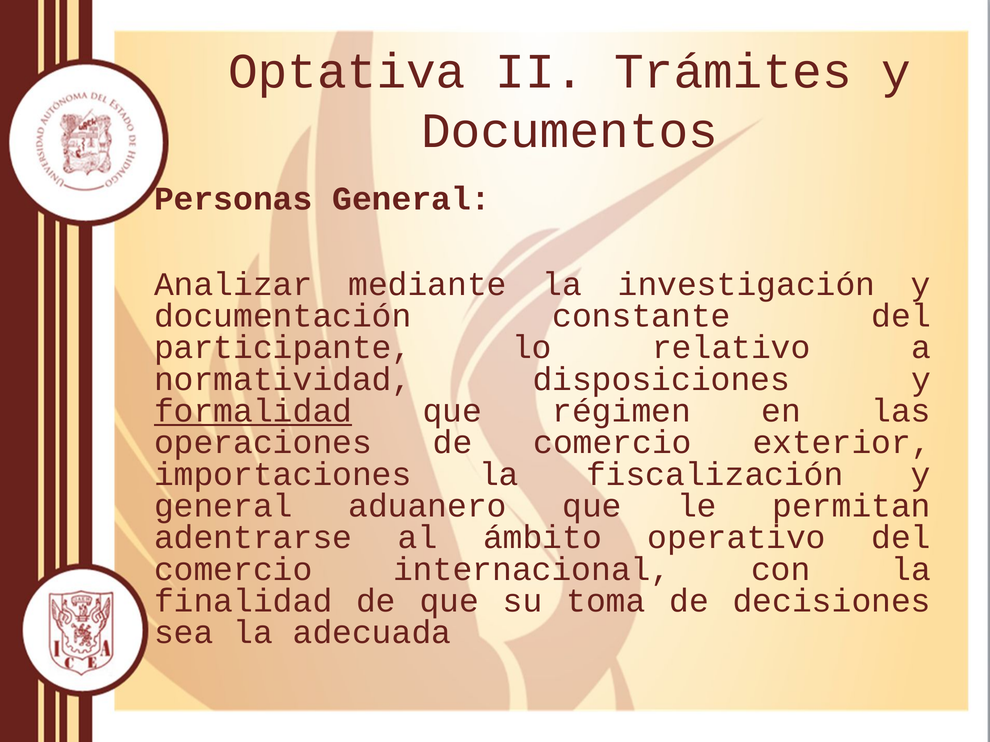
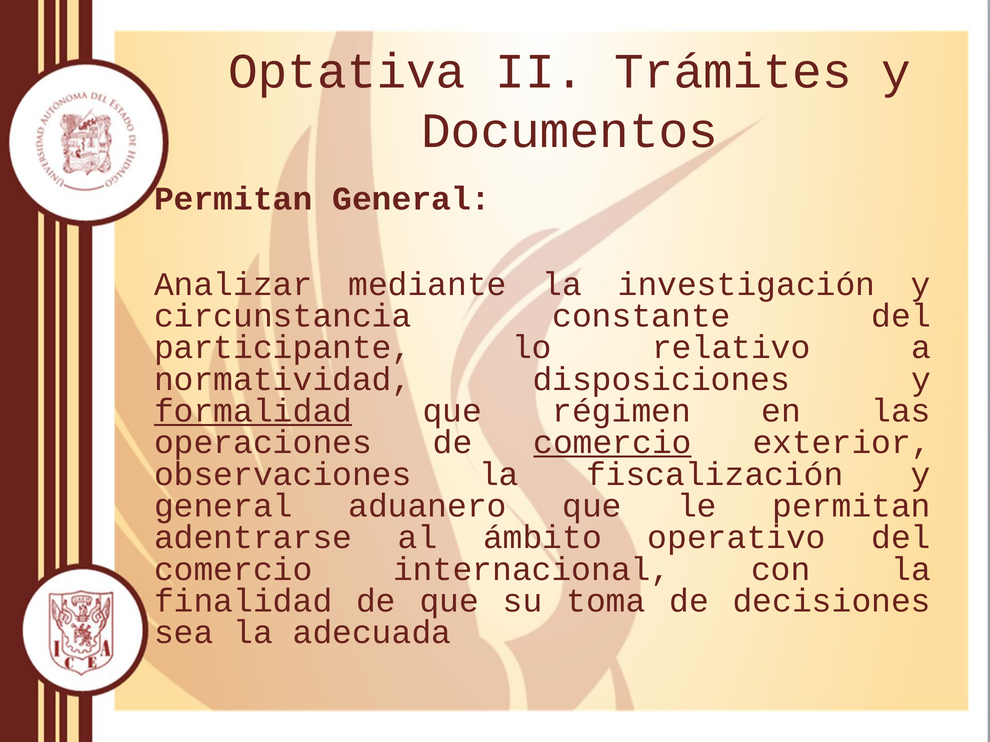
Personas: Personas -> Permitan (233, 199)
documentación: documentación -> circunstancia (283, 316)
comercio underline: none -> present (612, 443)
importaciones: importaciones -> observaciones (283, 474)
